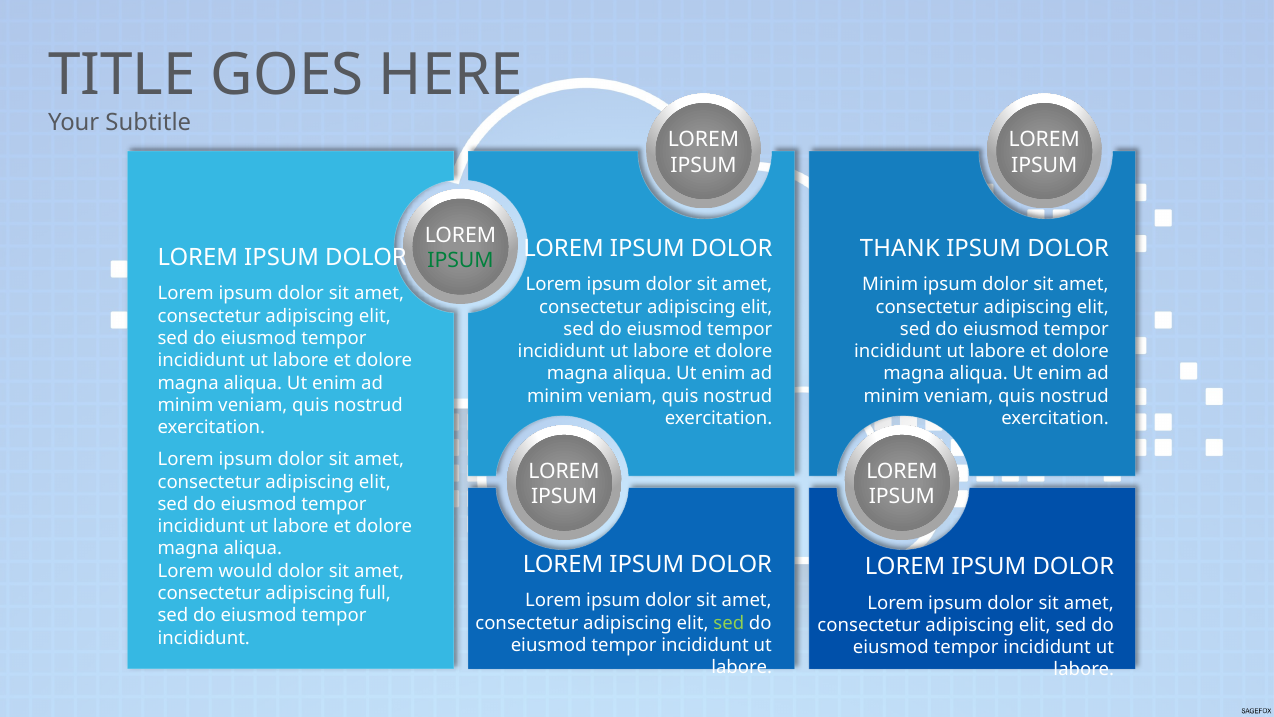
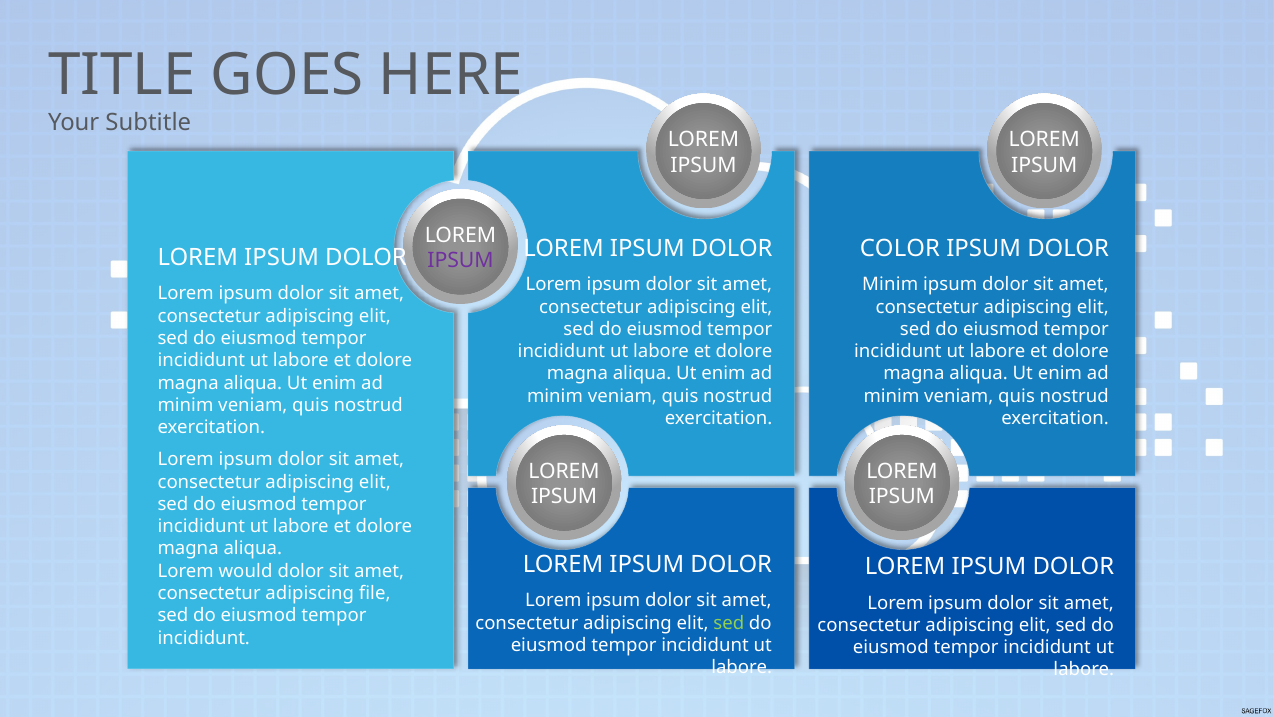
THANK: THANK -> COLOR (900, 248)
IPSUM colour: green -> purple (460, 261)
full: full -> file (375, 593)
